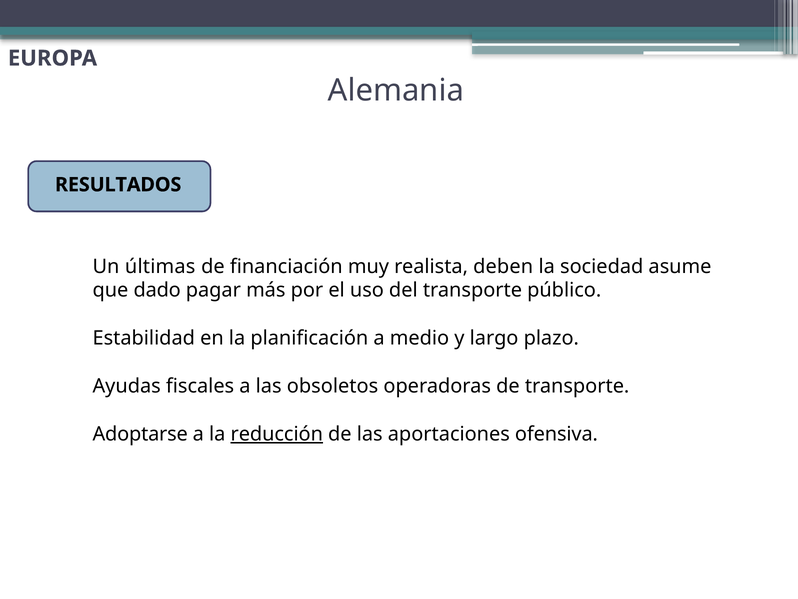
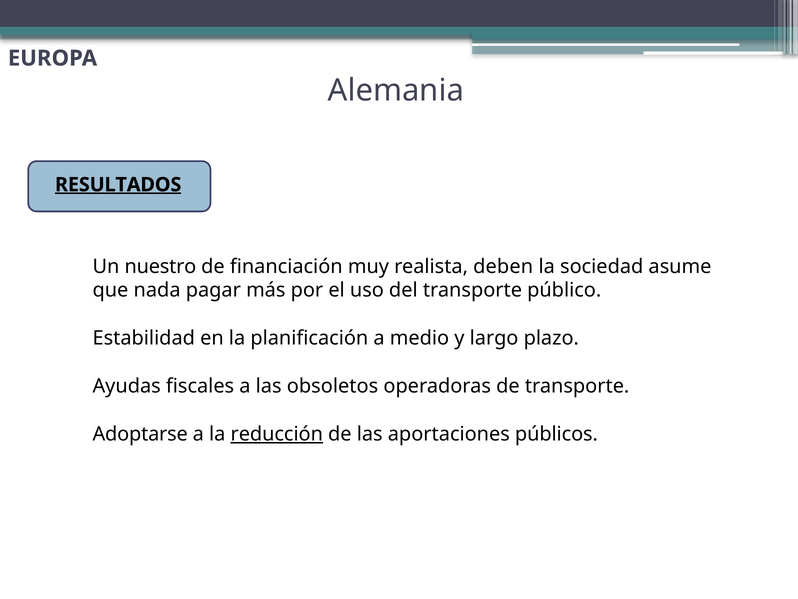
RESULTADOS underline: none -> present (118, 185)
últimas: últimas -> nuestro (160, 266)
dado: dado -> nada (157, 290)
ofensiva: ofensiva -> públicos (556, 434)
